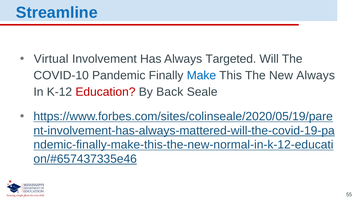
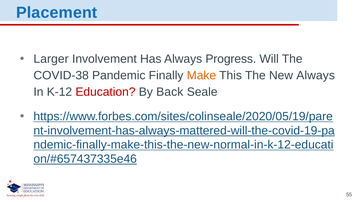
Streamline: Streamline -> Placement (57, 13)
Virtual: Virtual -> Larger (51, 59)
Targeted: Targeted -> Progress (231, 59)
COVID-10: COVID-10 -> COVID-38 (61, 76)
Make colour: blue -> orange (201, 76)
